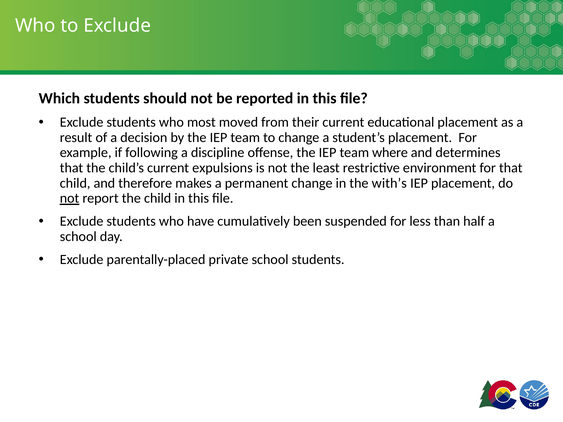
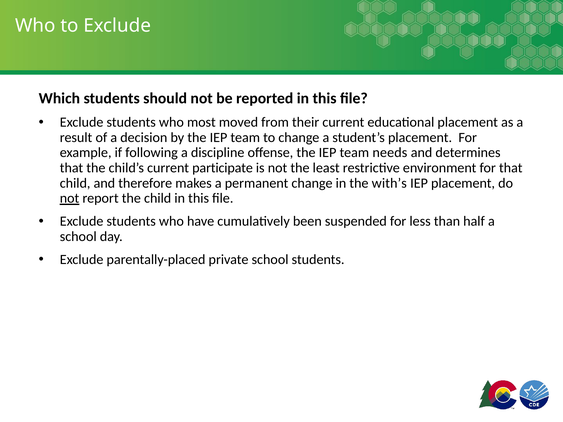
where: where -> needs (390, 153)
expulsions: expulsions -> participate (223, 168)
